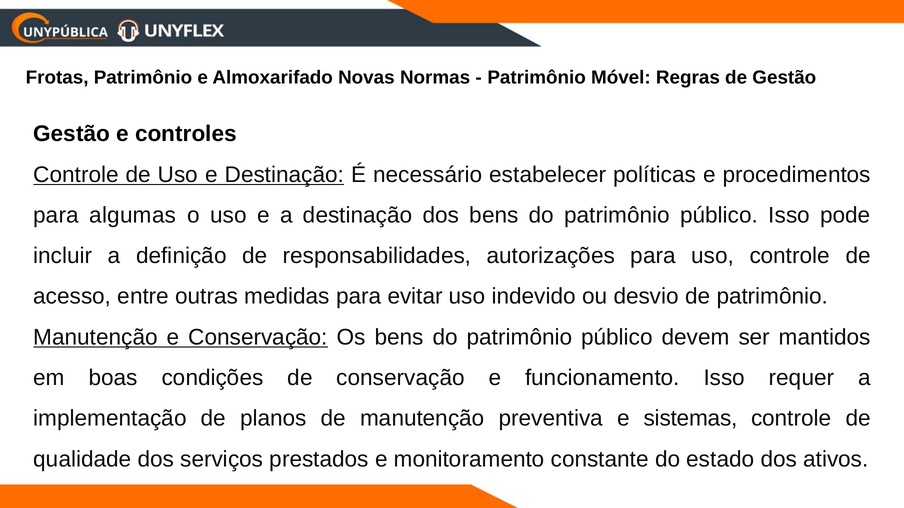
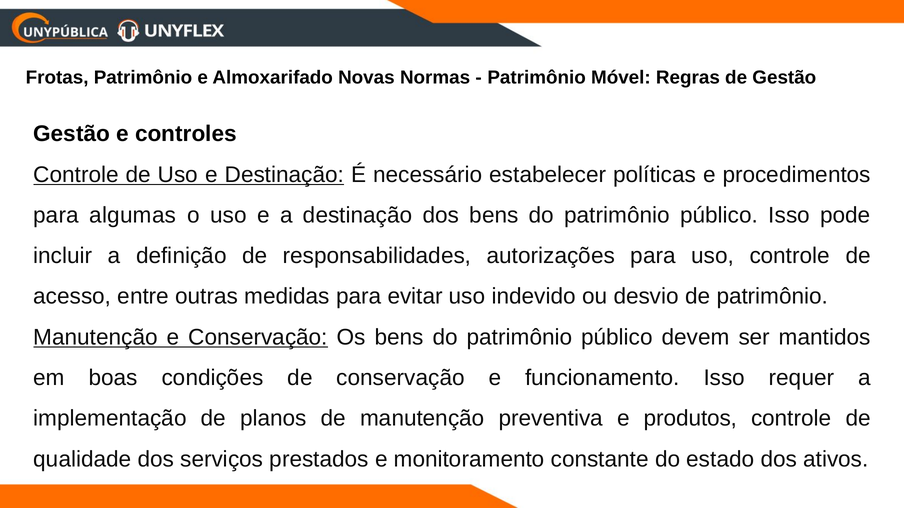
sistemas: sistemas -> produtos (691, 419)
